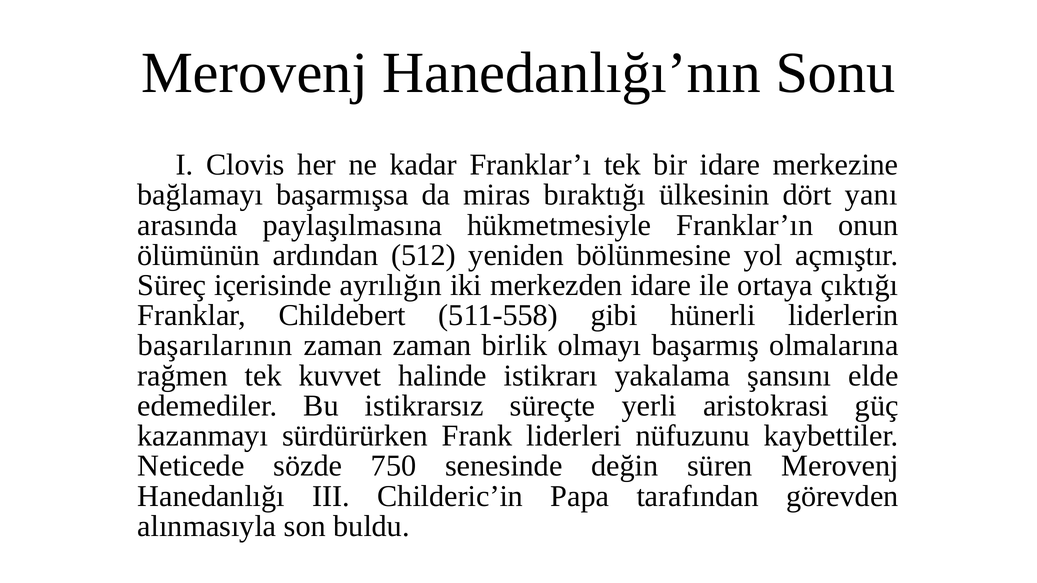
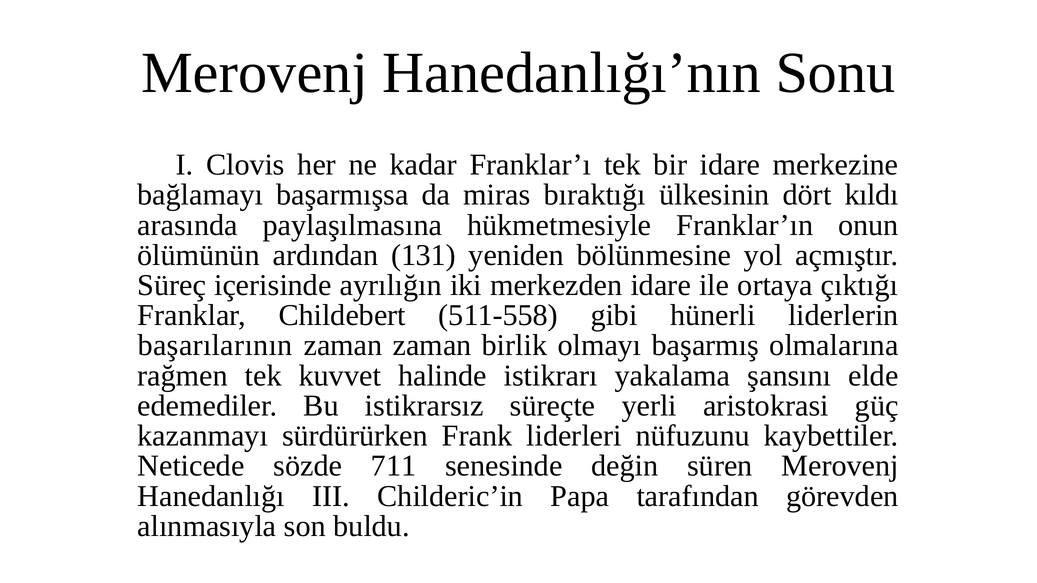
yanı: yanı -> kıldı (872, 195)
512: 512 -> 131 (423, 255)
750: 750 -> 711 (394, 466)
